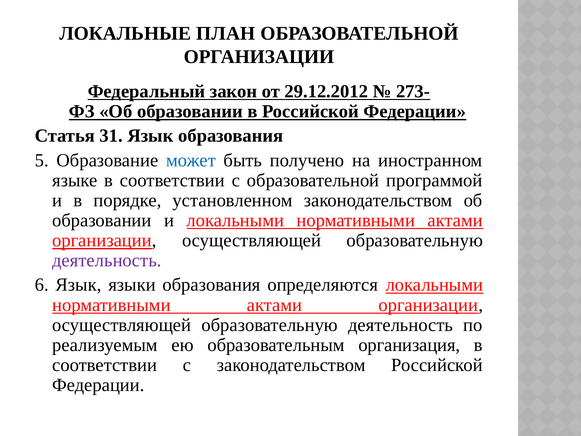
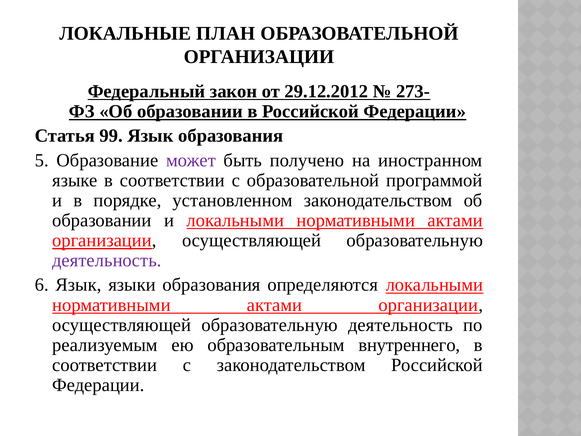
31: 31 -> 99 (111, 136)
может colour: blue -> purple (191, 160)
организация: организация -> внутреннего (409, 345)
